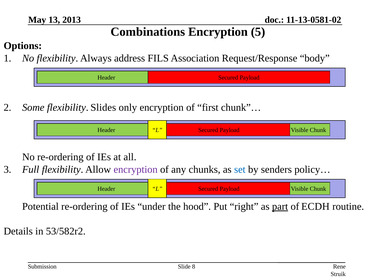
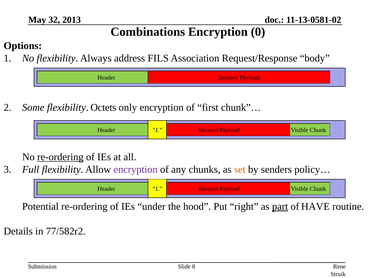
13: 13 -> 32 (54, 20)
5: 5 -> 0 (258, 32)
Slides: Slides -> Octets (103, 107)
re-ordering underline: none -> present (60, 157)
set colour: blue -> orange (240, 169)
ECDH: ECDH -> HAVE (315, 206)
53/582r2: 53/582r2 -> 77/582r2 (66, 231)
